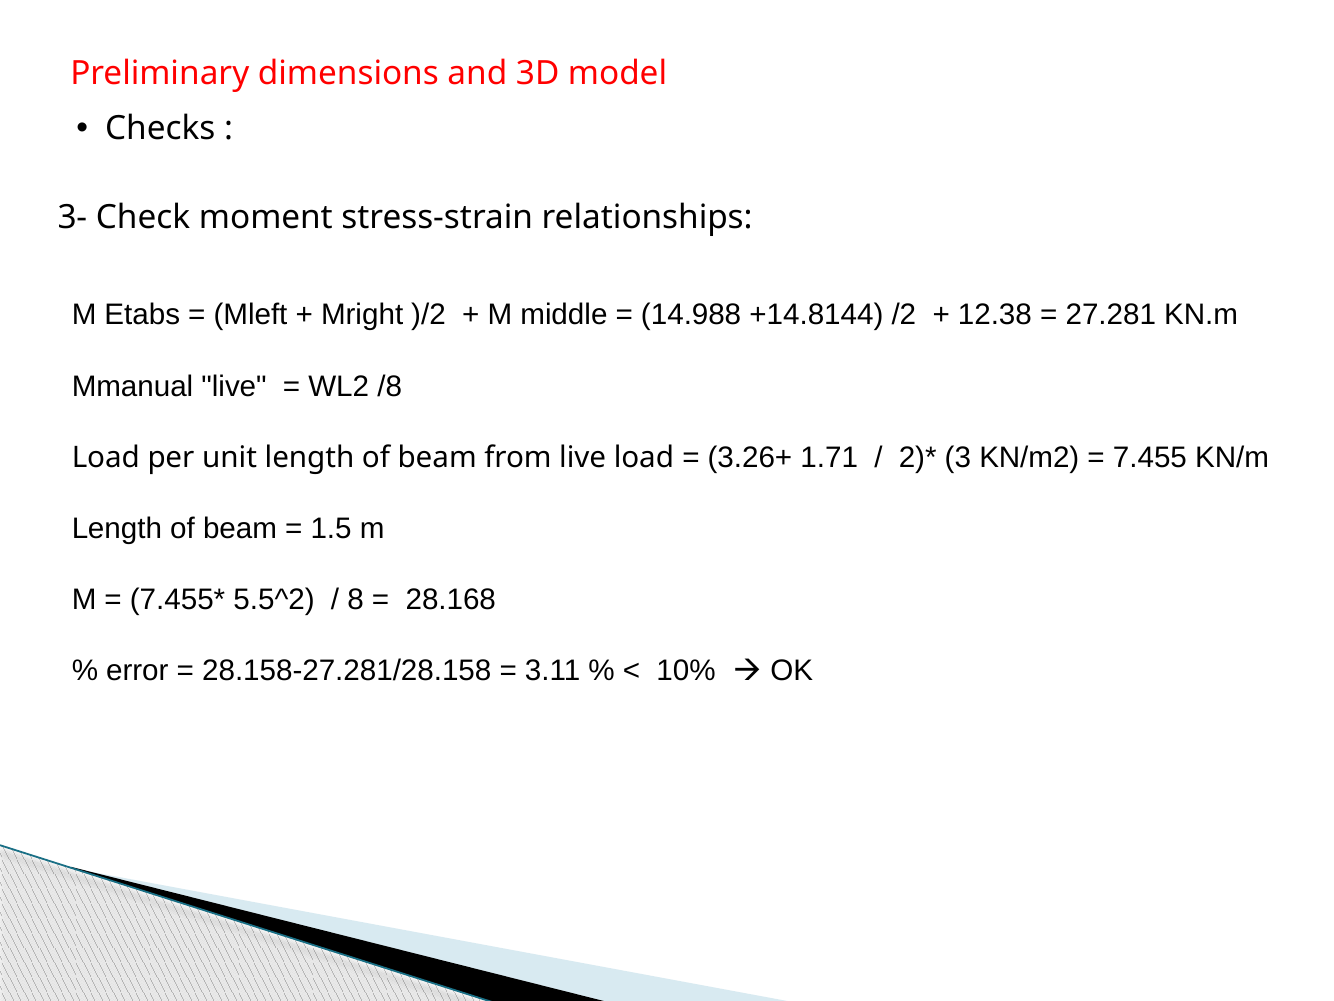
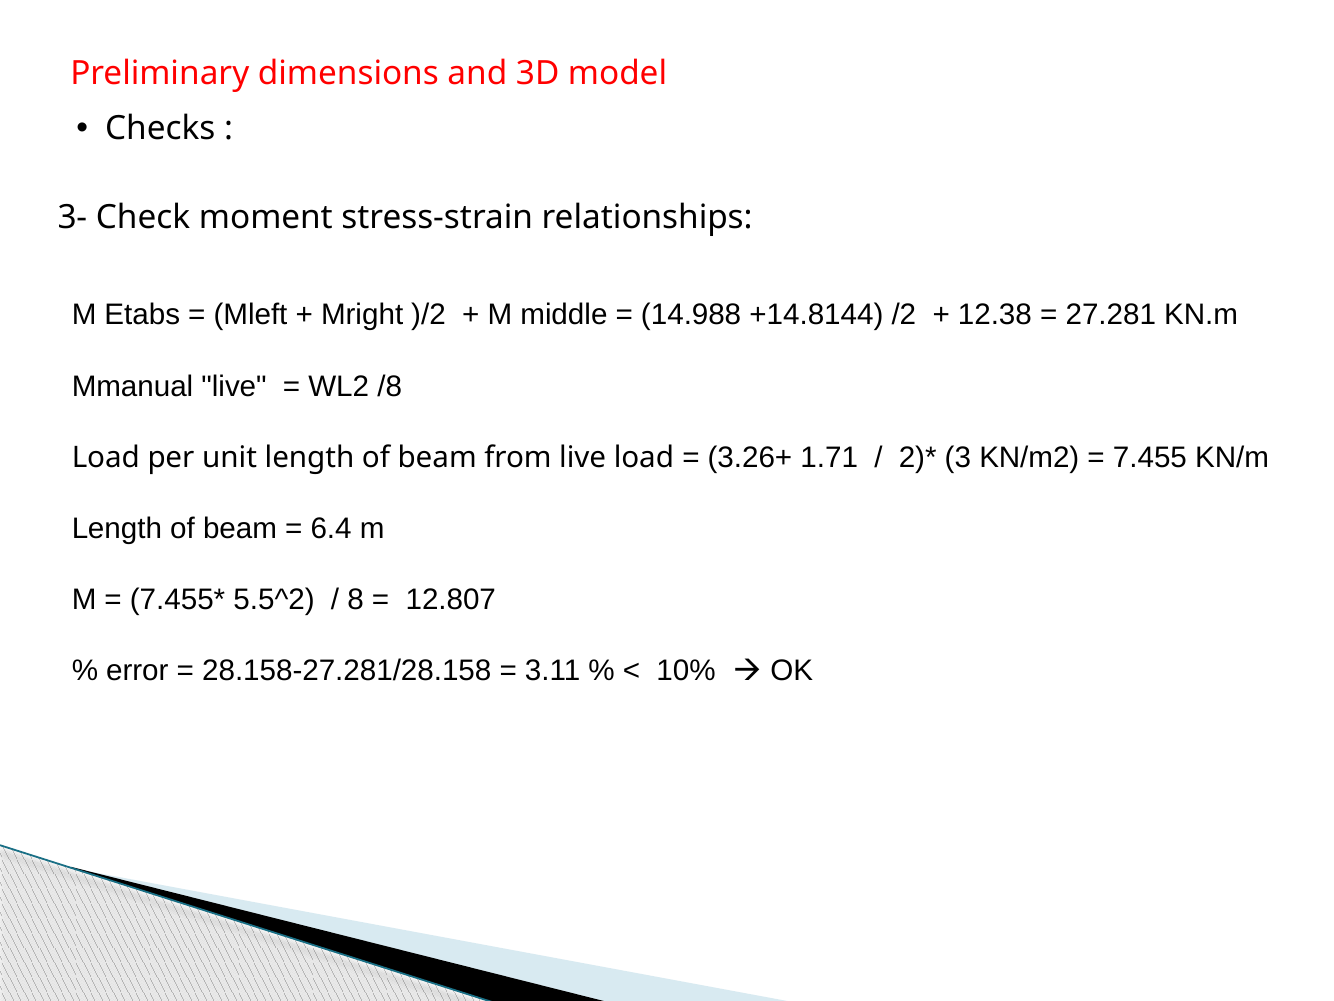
1.5: 1.5 -> 6.4 (331, 528)
28.168: 28.168 -> 12.807 (451, 600)
